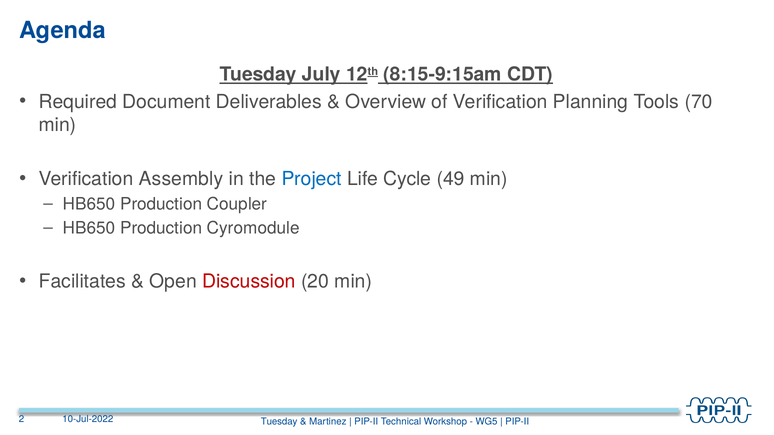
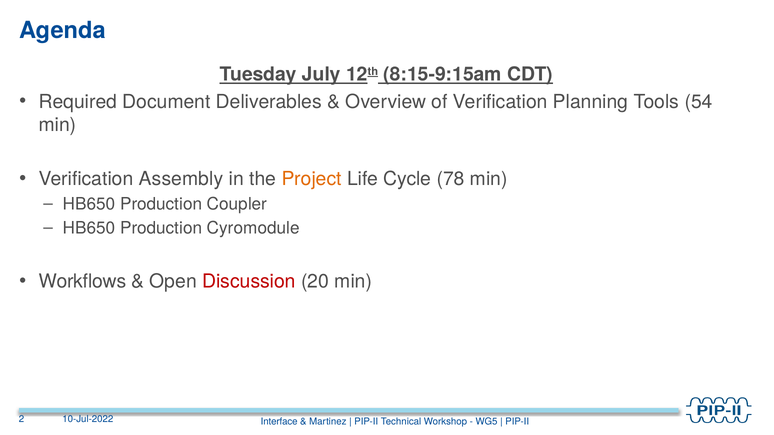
70: 70 -> 54 (699, 102)
Project colour: blue -> orange (312, 179)
49: 49 -> 78 (451, 179)
Facilitates: Facilitates -> Workflows (82, 281)
10-Jul-2022 Tuesday: Tuesday -> Interface (279, 422)
